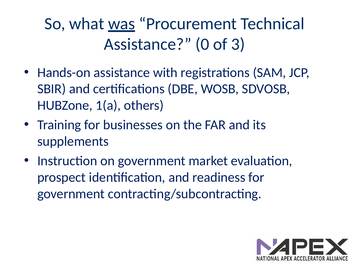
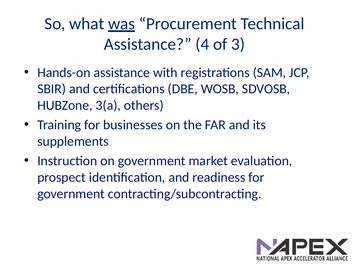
0: 0 -> 4 (202, 44)
1(a: 1(a -> 3(a (108, 105)
